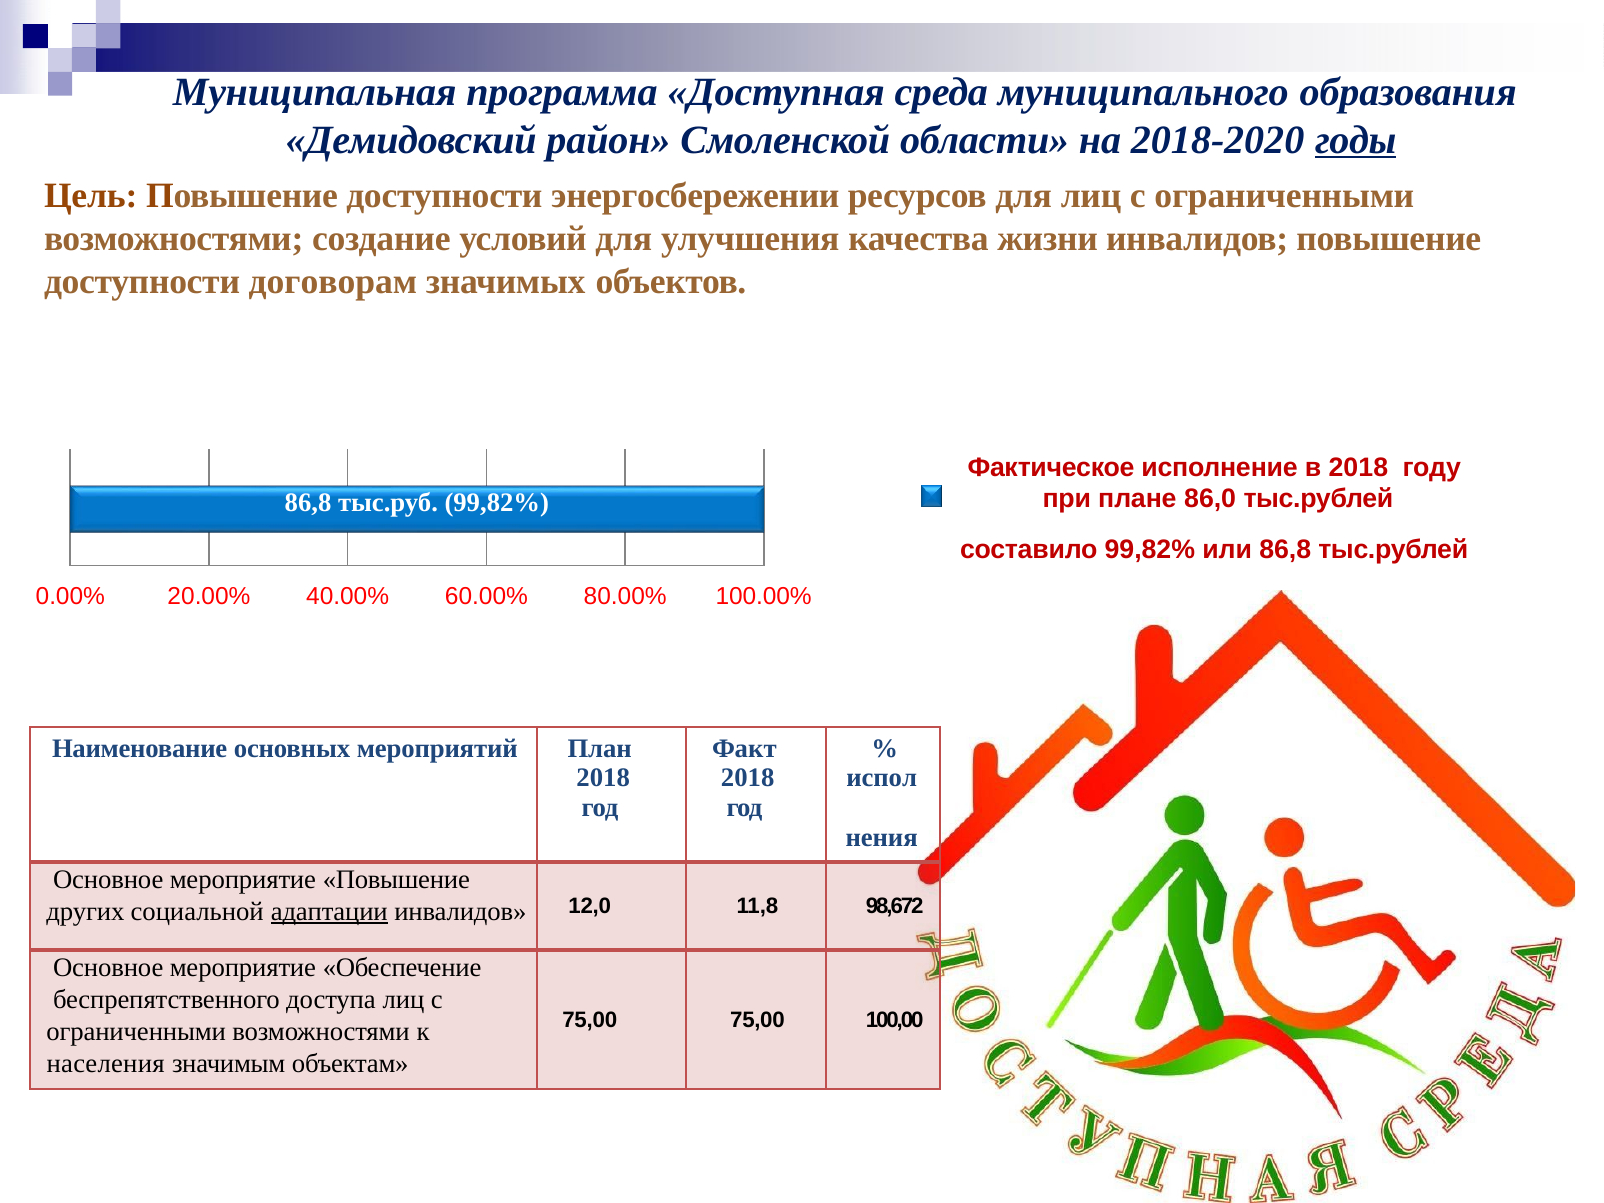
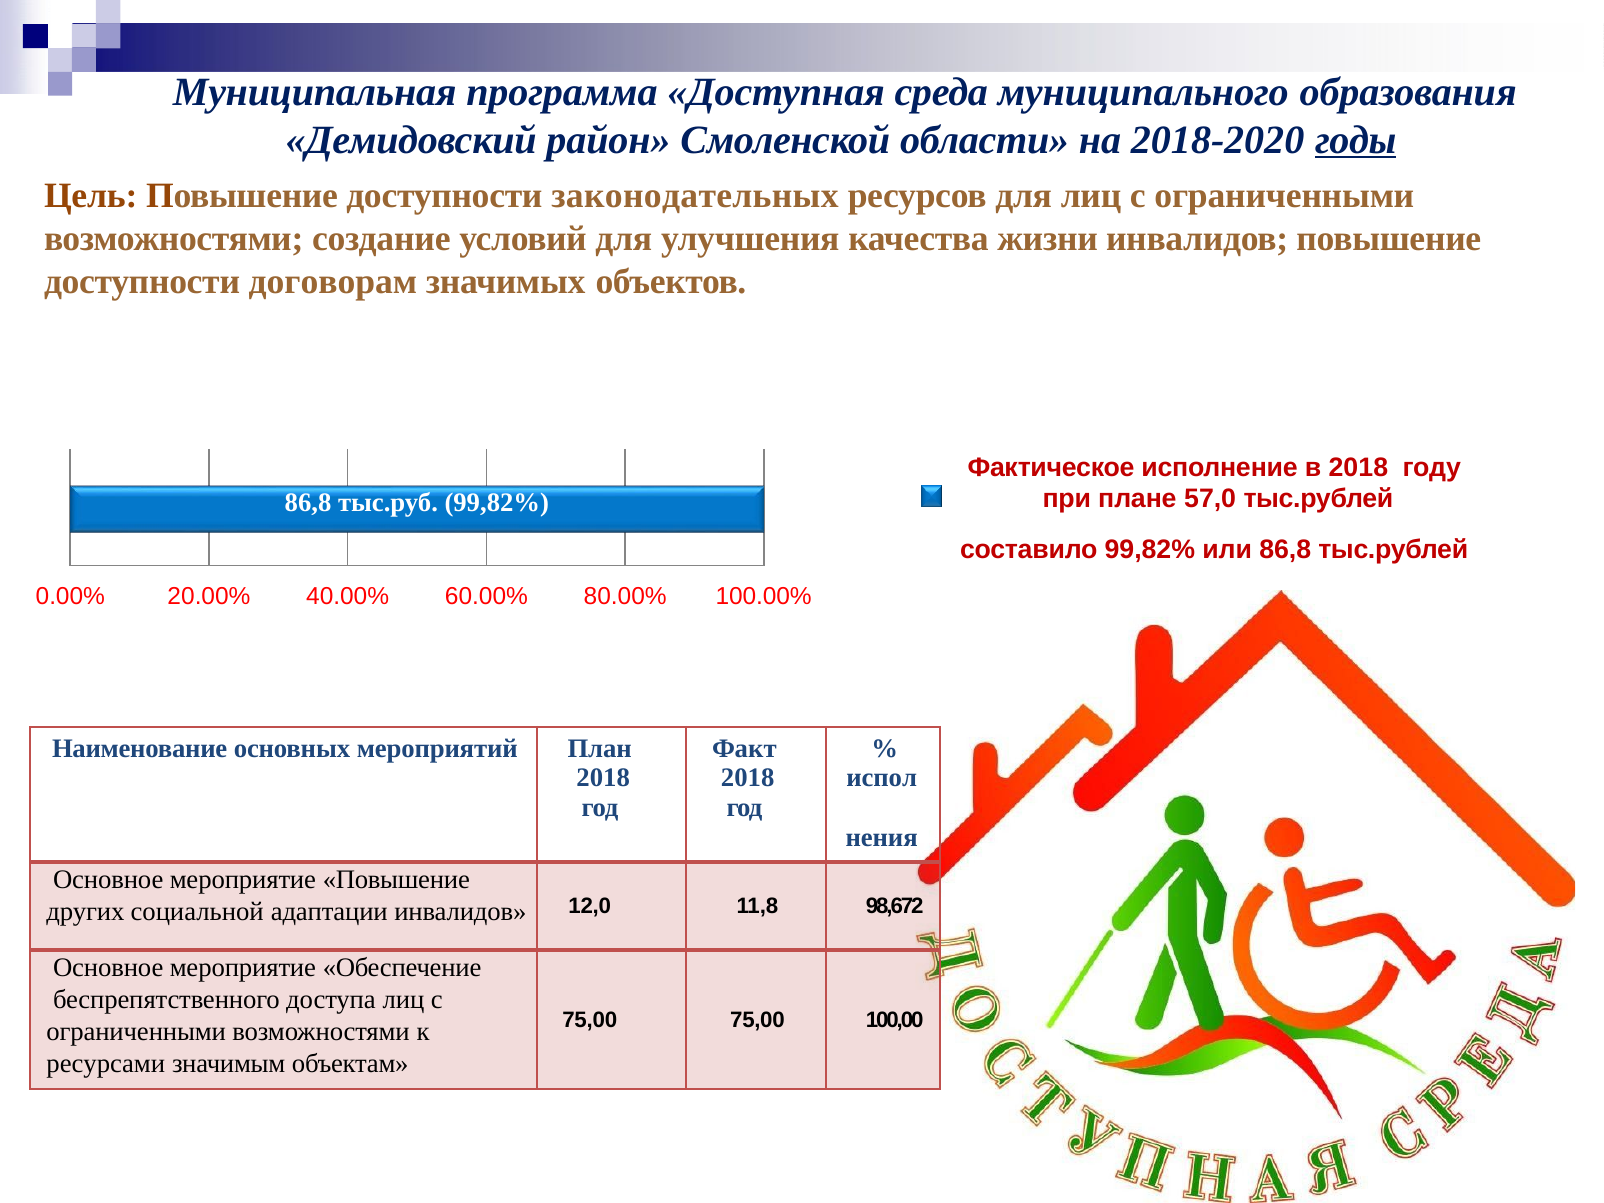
энергосбережении: энергосбережении -> законодательных (695, 196)
86,0: 86,0 -> 57,0 (1210, 499)
адаптации underline: present -> none (329, 912)
населения: населения -> ресурсами (106, 1064)
